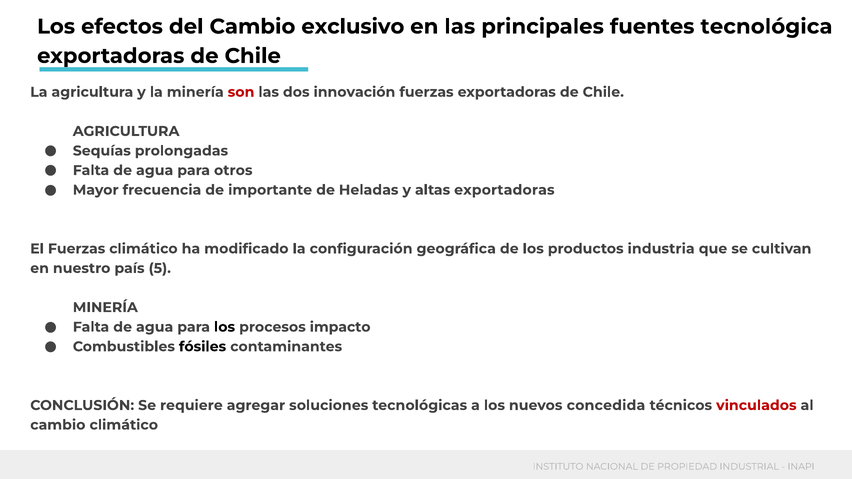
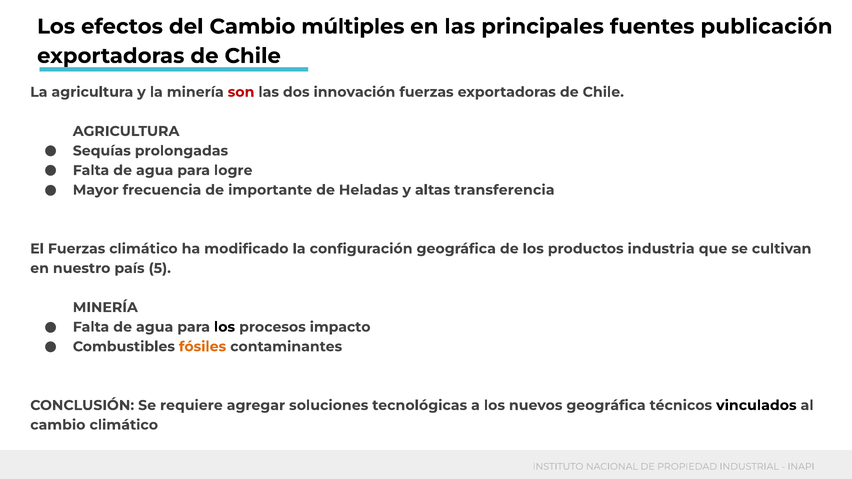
exclusivo: exclusivo -> múltiples (353, 27)
tecnológica: tecnológica -> publicación (766, 27)
otros: otros -> logre (233, 170)
altas exportadoras: exportadoras -> transferencia (504, 190)
fósiles colour: black -> orange (203, 347)
nuevos concedida: concedida -> geográfica (606, 406)
vinculados colour: red -> black (756, 406)
